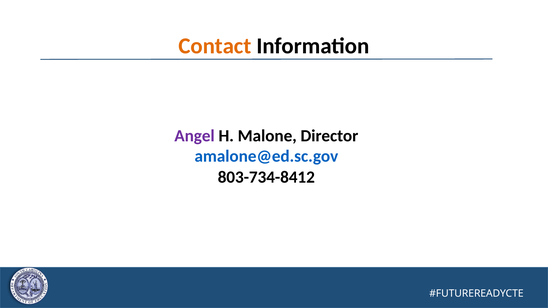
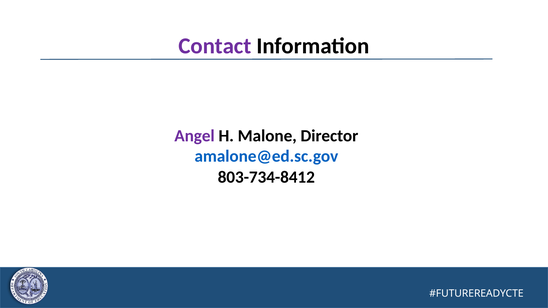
Contact colour: orange -> purple (215, 46)
